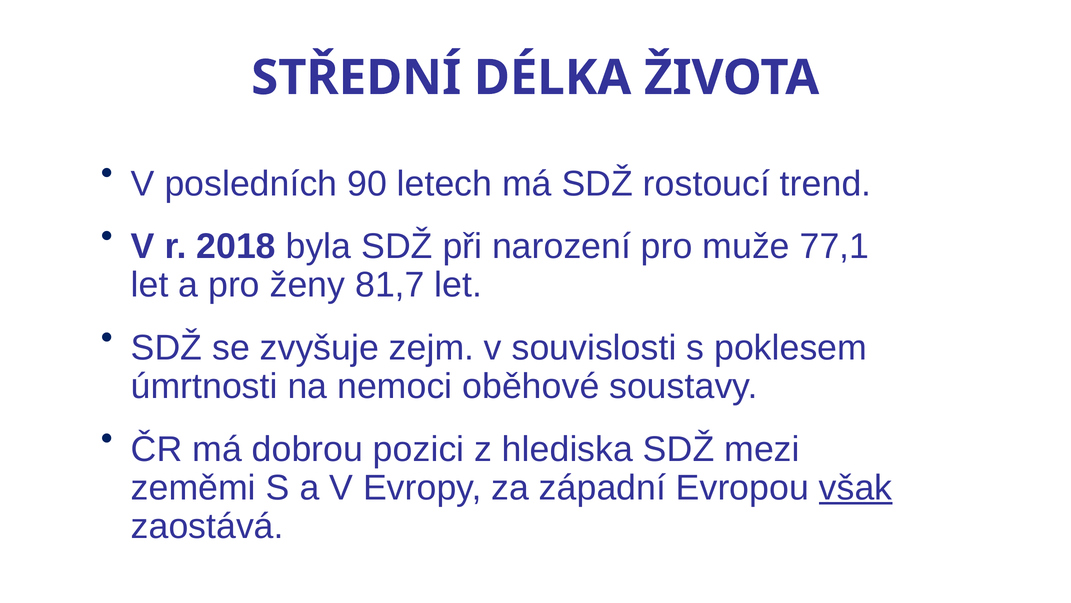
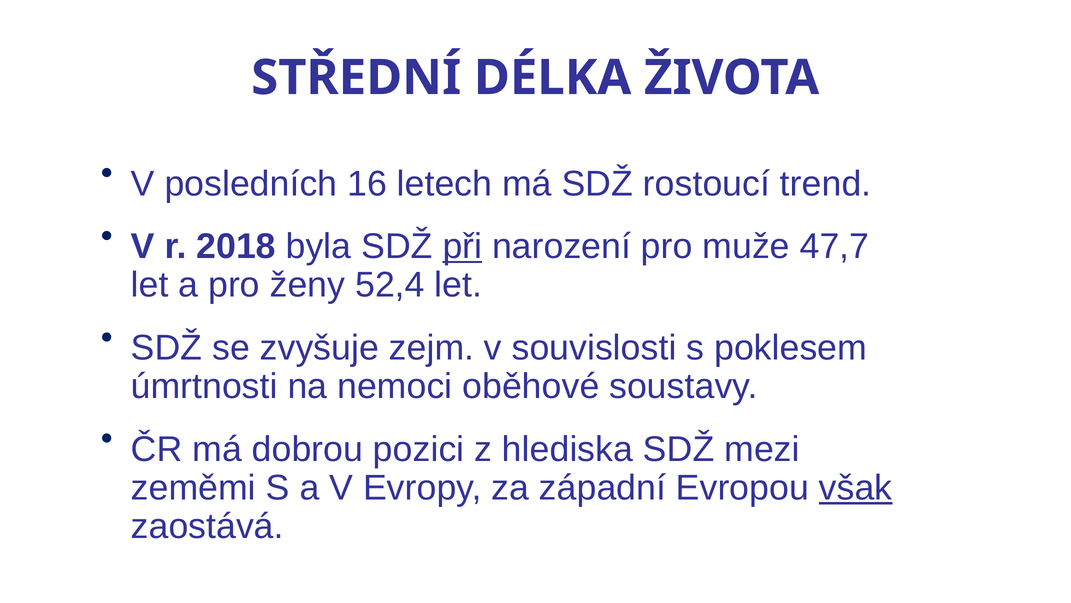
90: 90 -> 16 (367, 184)
při underline: none -> present (462, 246)
77,1: 77,1 -> 47,7 (834, 246)
81,7: 81,7 -> 52,4 (390, 285)
